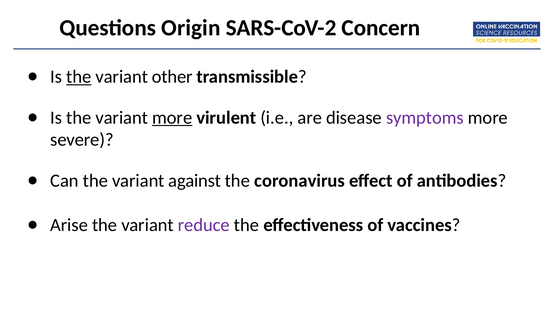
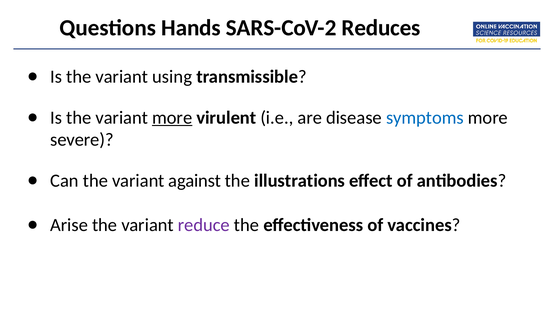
Origin: Origin -> Hands (191, 28)
Concern: Concern -> Reduces (381, 28)
the underline: present -> none (79, 77)
other: other -> using (172, 77)
symptoms colour: purple -> blue (425, 117)
coronavirus: coronavirus -> illustrations (300, 181)
